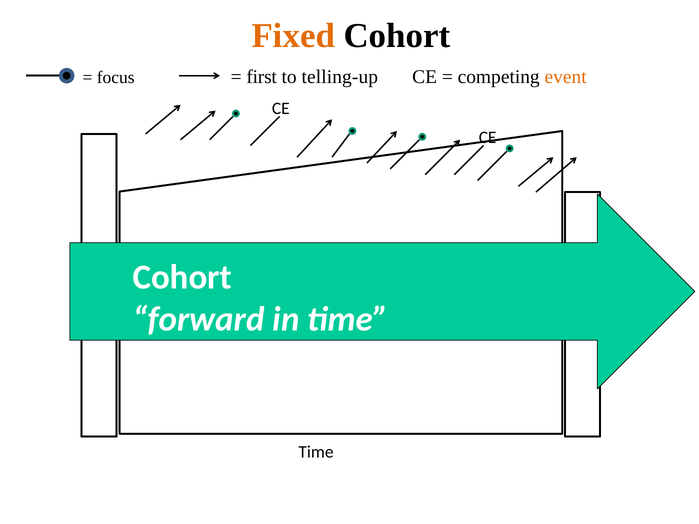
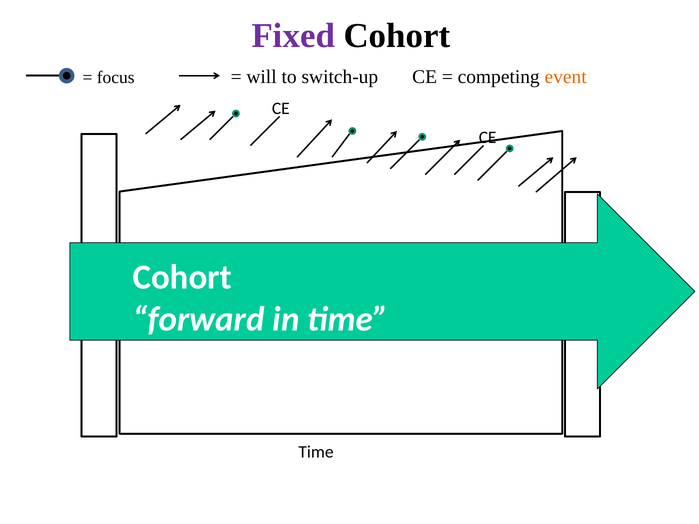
Fixed colour: orange -> purple (293, 36)
first: first -> will (262, 77)
telling-up: telling-up -> switch-up (340, 77)
